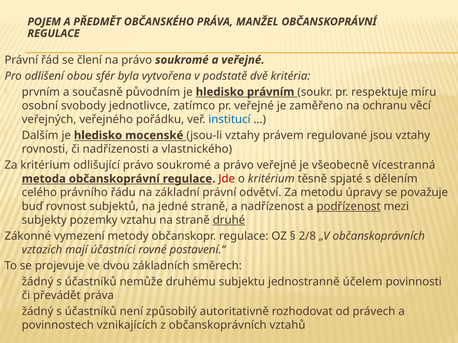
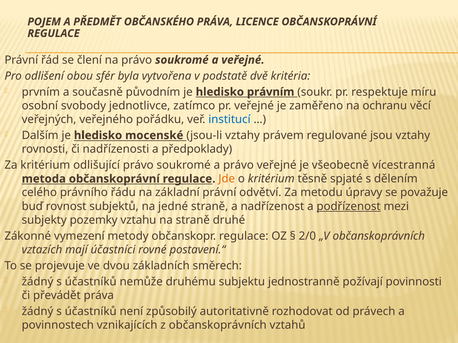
MANŽEL: MANŽEL -> LICENCE (257, 22)
vlastnického: vlastnického -> předpoklady (197, 149)
Jde colour: red -> orange (227, 179)
druhé underline: present -> none (229, 220)
2/8: 2/8 -> 2/0 (307, 236)
účelem: účelem -> požívají (363, 282)
